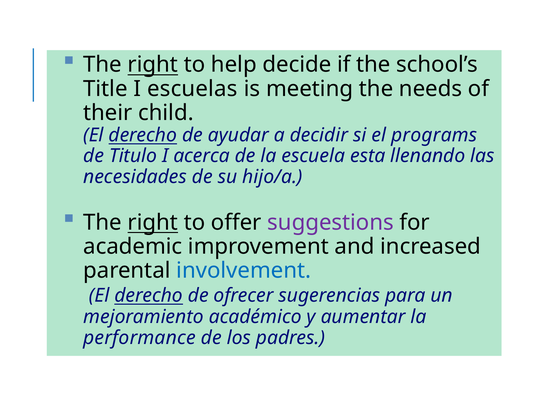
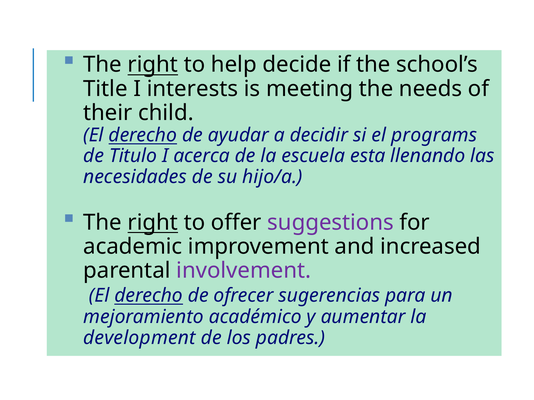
escuelas: escuelas -> interests (192, 89)
involvement colour: blue -> purple (244, 271)
performance: performance -> development (139, 338)
